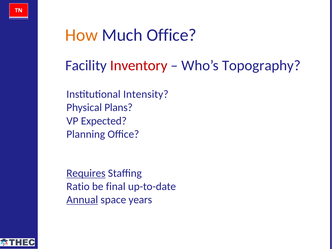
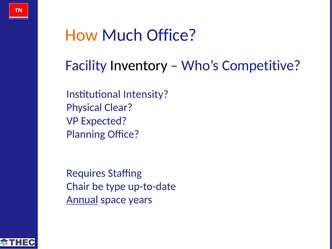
Inventory colour: red -> black (139, 65)
Topography: Topography -> Competitive (261, 65)
Plans: Plans -> Clear (118, 108)
Requires underline: present -> none (86, 173)
Ratio: Ratio -> Chair (78, 186)
final: final -> type (116, 186)
